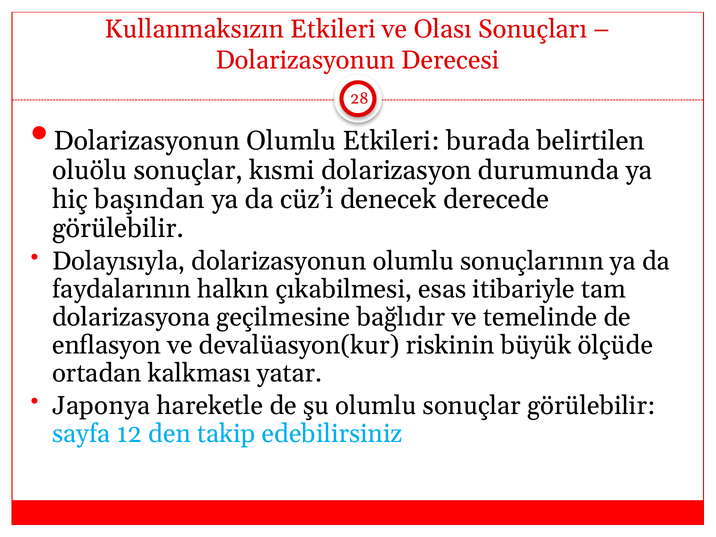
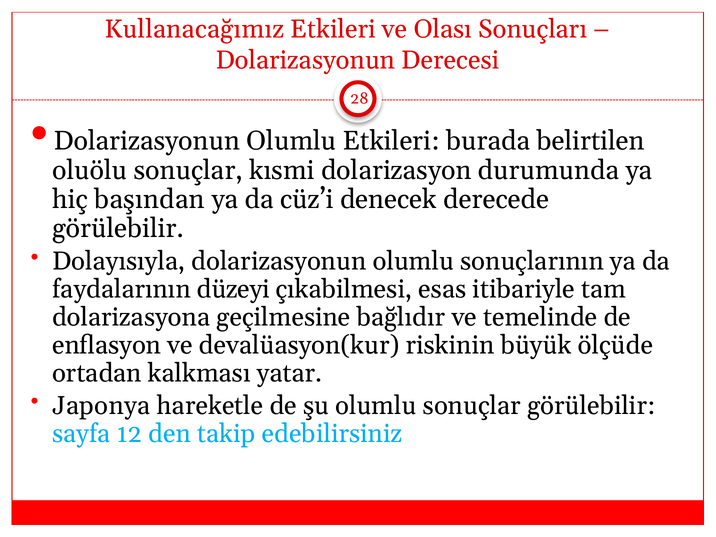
Kullanmaksızın: Kullanmaksızın -> Kullanacağımız (194, 29)
halkın: halkın -> düzeyi (233, 289)
